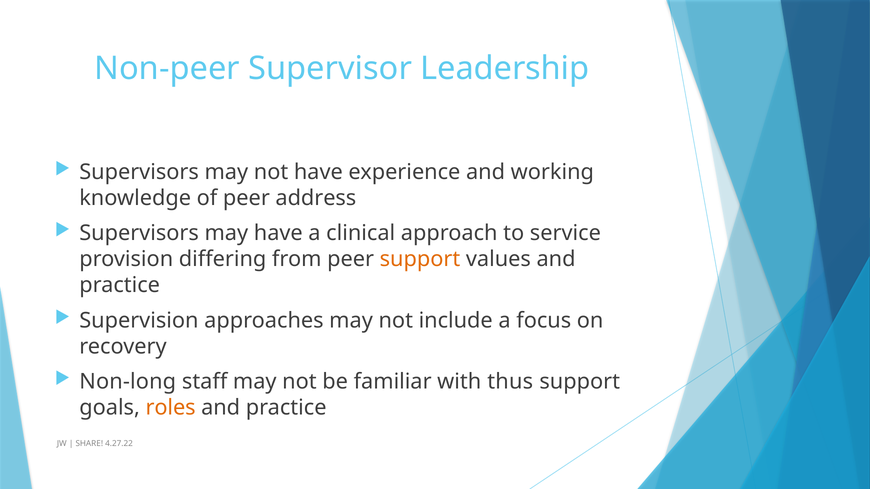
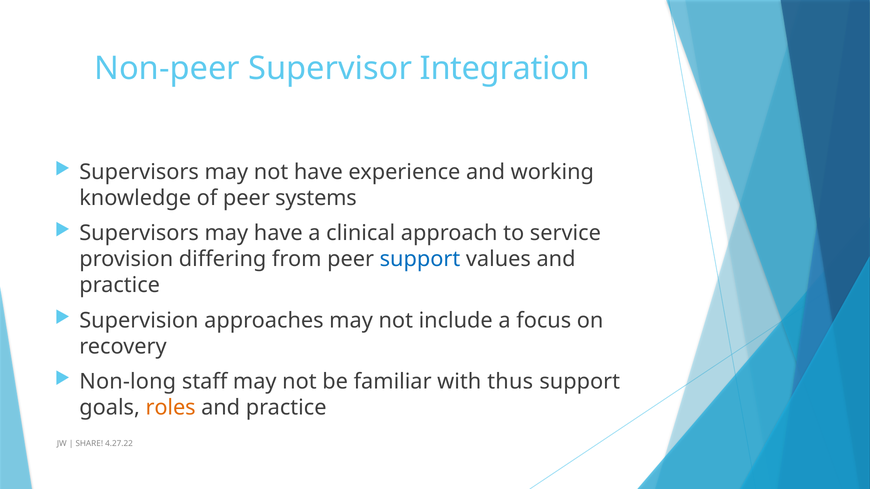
Leadership: Leadership -> Integration (505, 69)
address: address -> systems (316, 198)
support colour: orange -> blue (420, 259)
